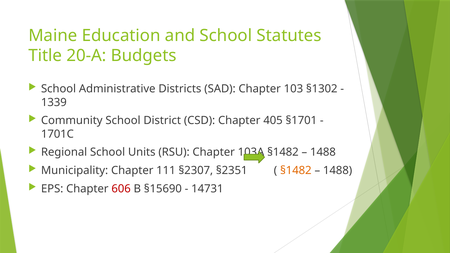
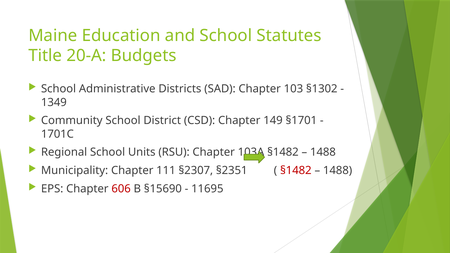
1339: 1339 -> 1349 (54, 102)
405: 405 -> 149 (273, 121)
§1482 colour: orange -> red (296, 171)
14731: 14731 -> 11695 (207, 189)
